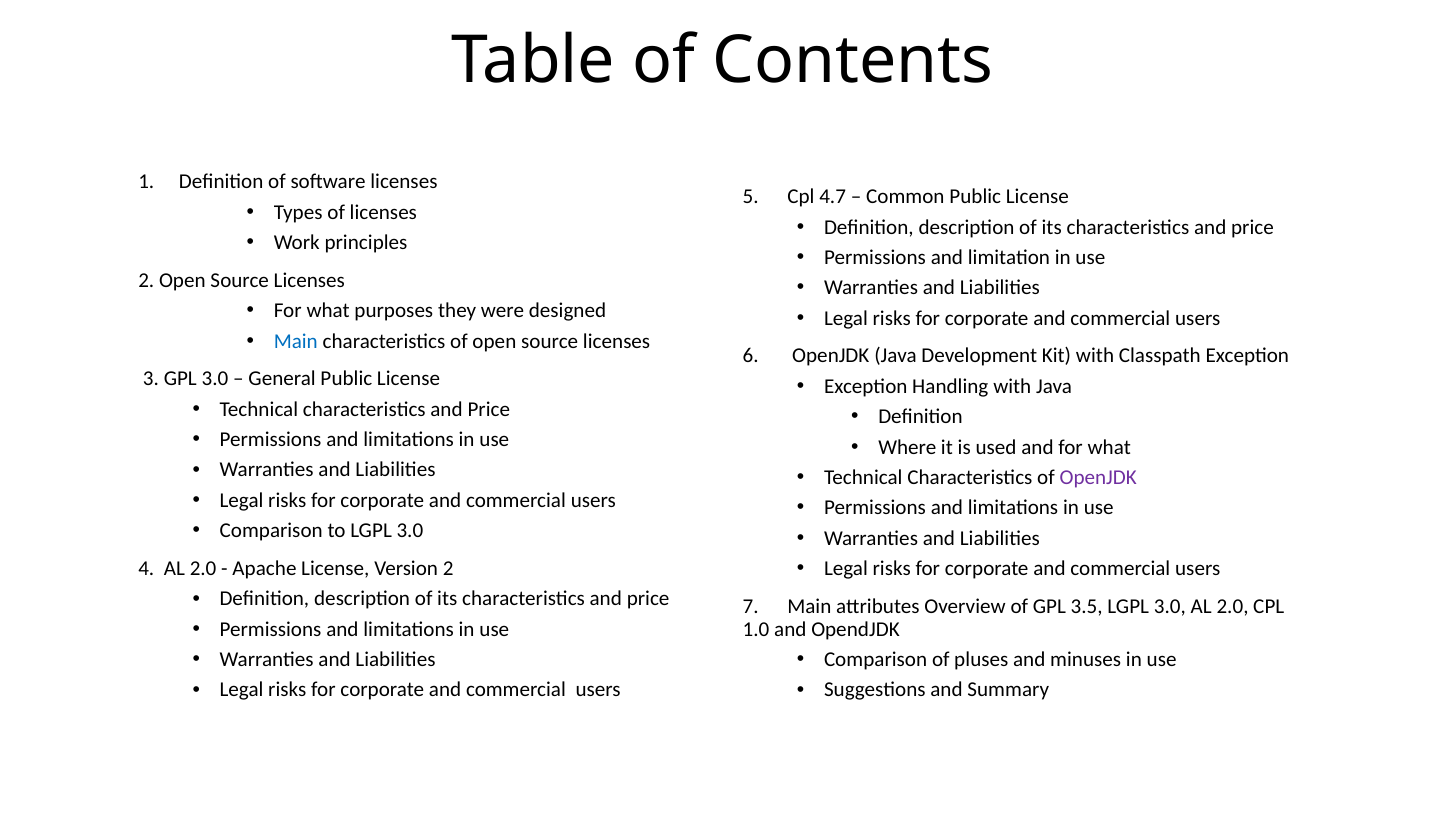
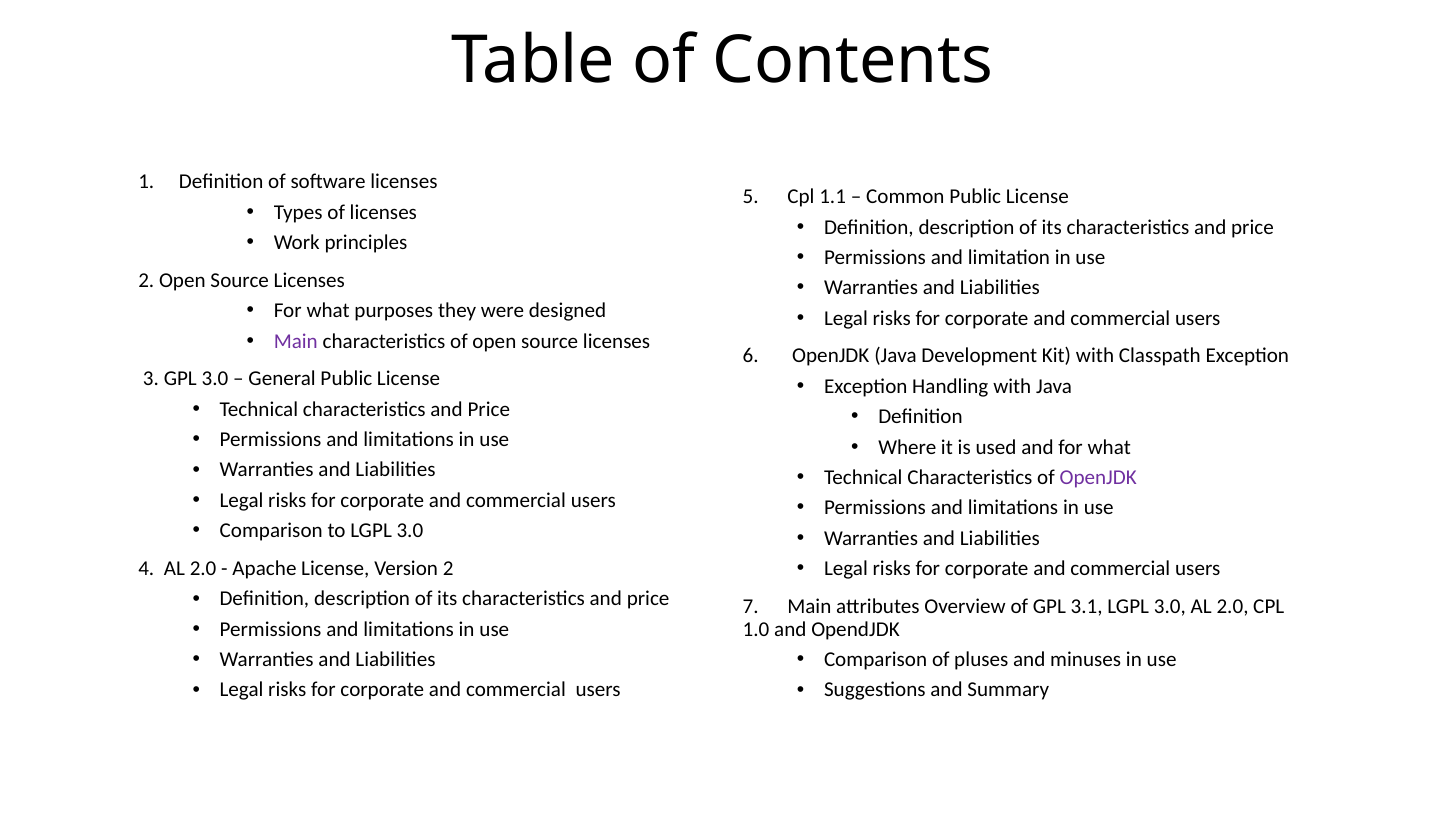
4.7: 4.7 -> 1.1 (833, 197)
Main colour: blue -> purple (296, 341)
3.5: 3.5 -> 3.1 (1087, 607)
